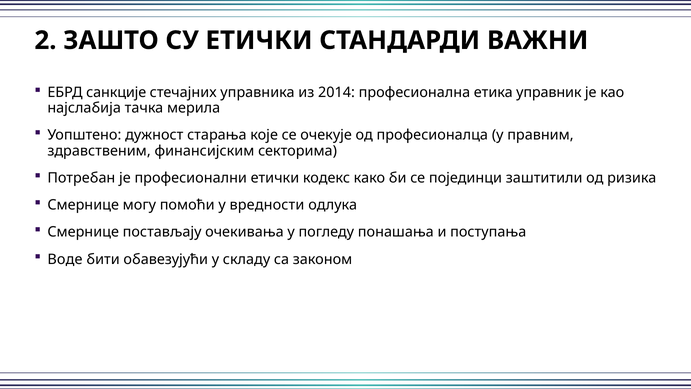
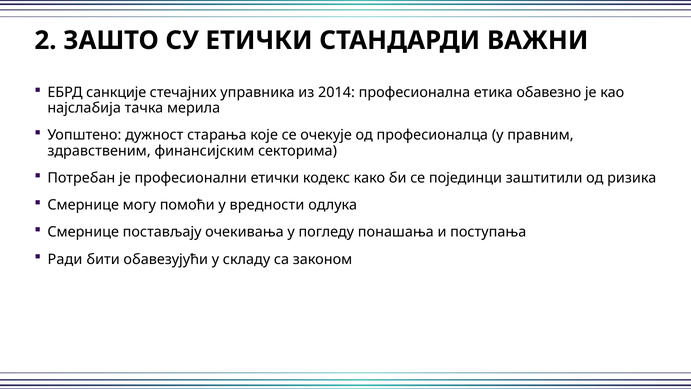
управник: управник -> обавезно (549, 92)
Воде: Воде -> Ради (65, 259)
